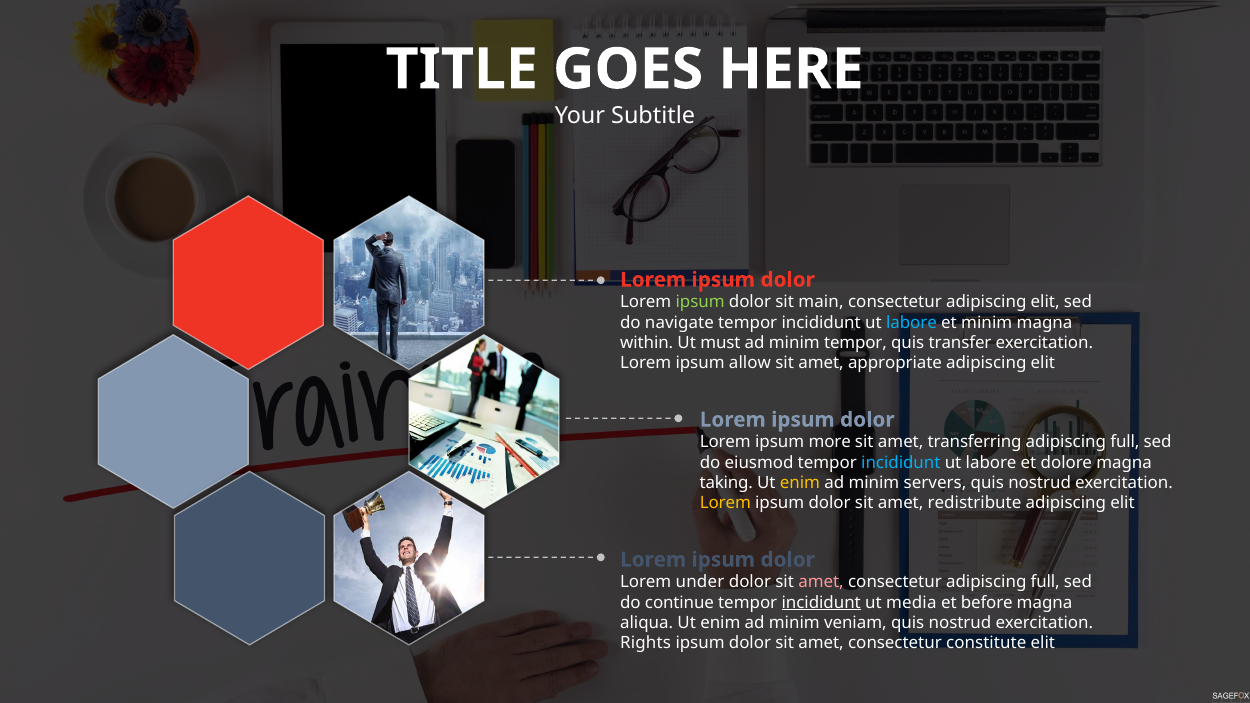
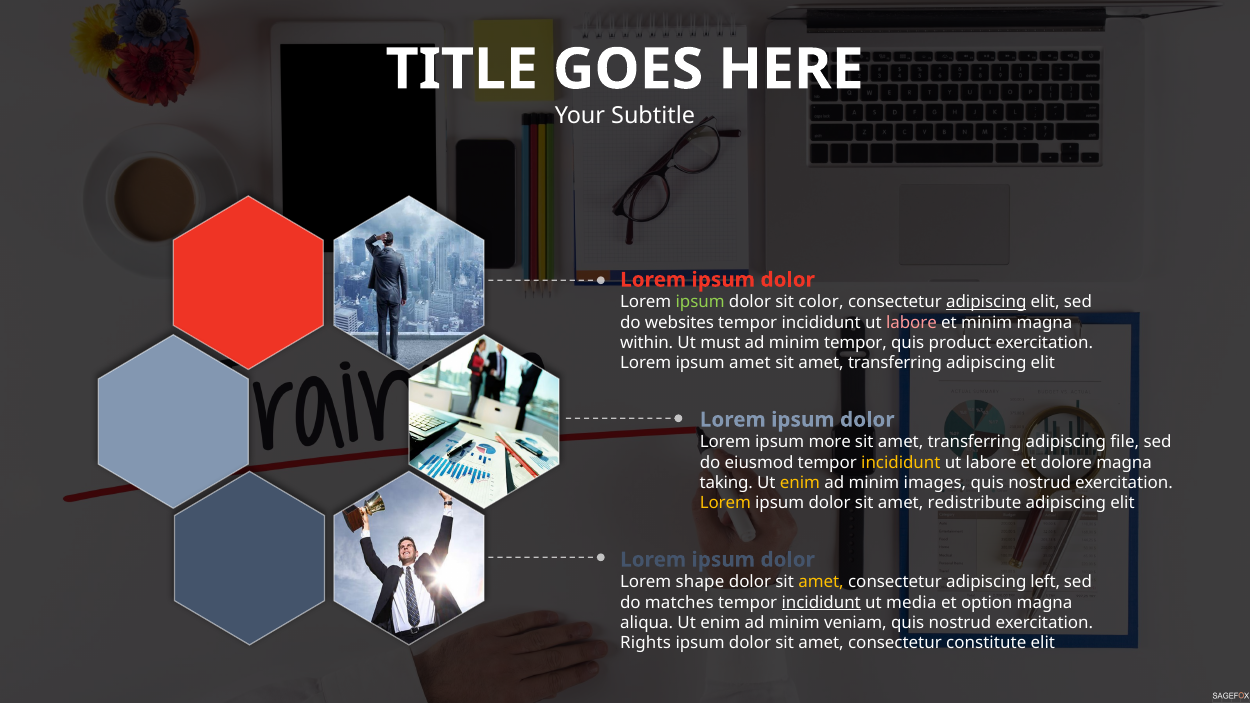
main: main -> color (821, 302)
adipiscing underline: none -> present (986, 302)
navigate: navigate -> websites (679, 323)
labore colour: light blue -> pink (911, 323)
transfer: transfer -> product (960, 343)
ipsum allow: allow -> amet (750, 363)
appropriate: appropriate -> transferring (895, 363)
full: full -> file (1125, 442)
incididunt colour: light blue -> yellow (901, 463)
servers: servers -> images (935, 483)
under: under -> shape (700, 582)
amet colour: pink -> yellow (821, 582)
consectetur adipiscing full: full -> left (1045, 582)
continue: continue -> matches (679, 603)
before: before -> option (987, 603)
